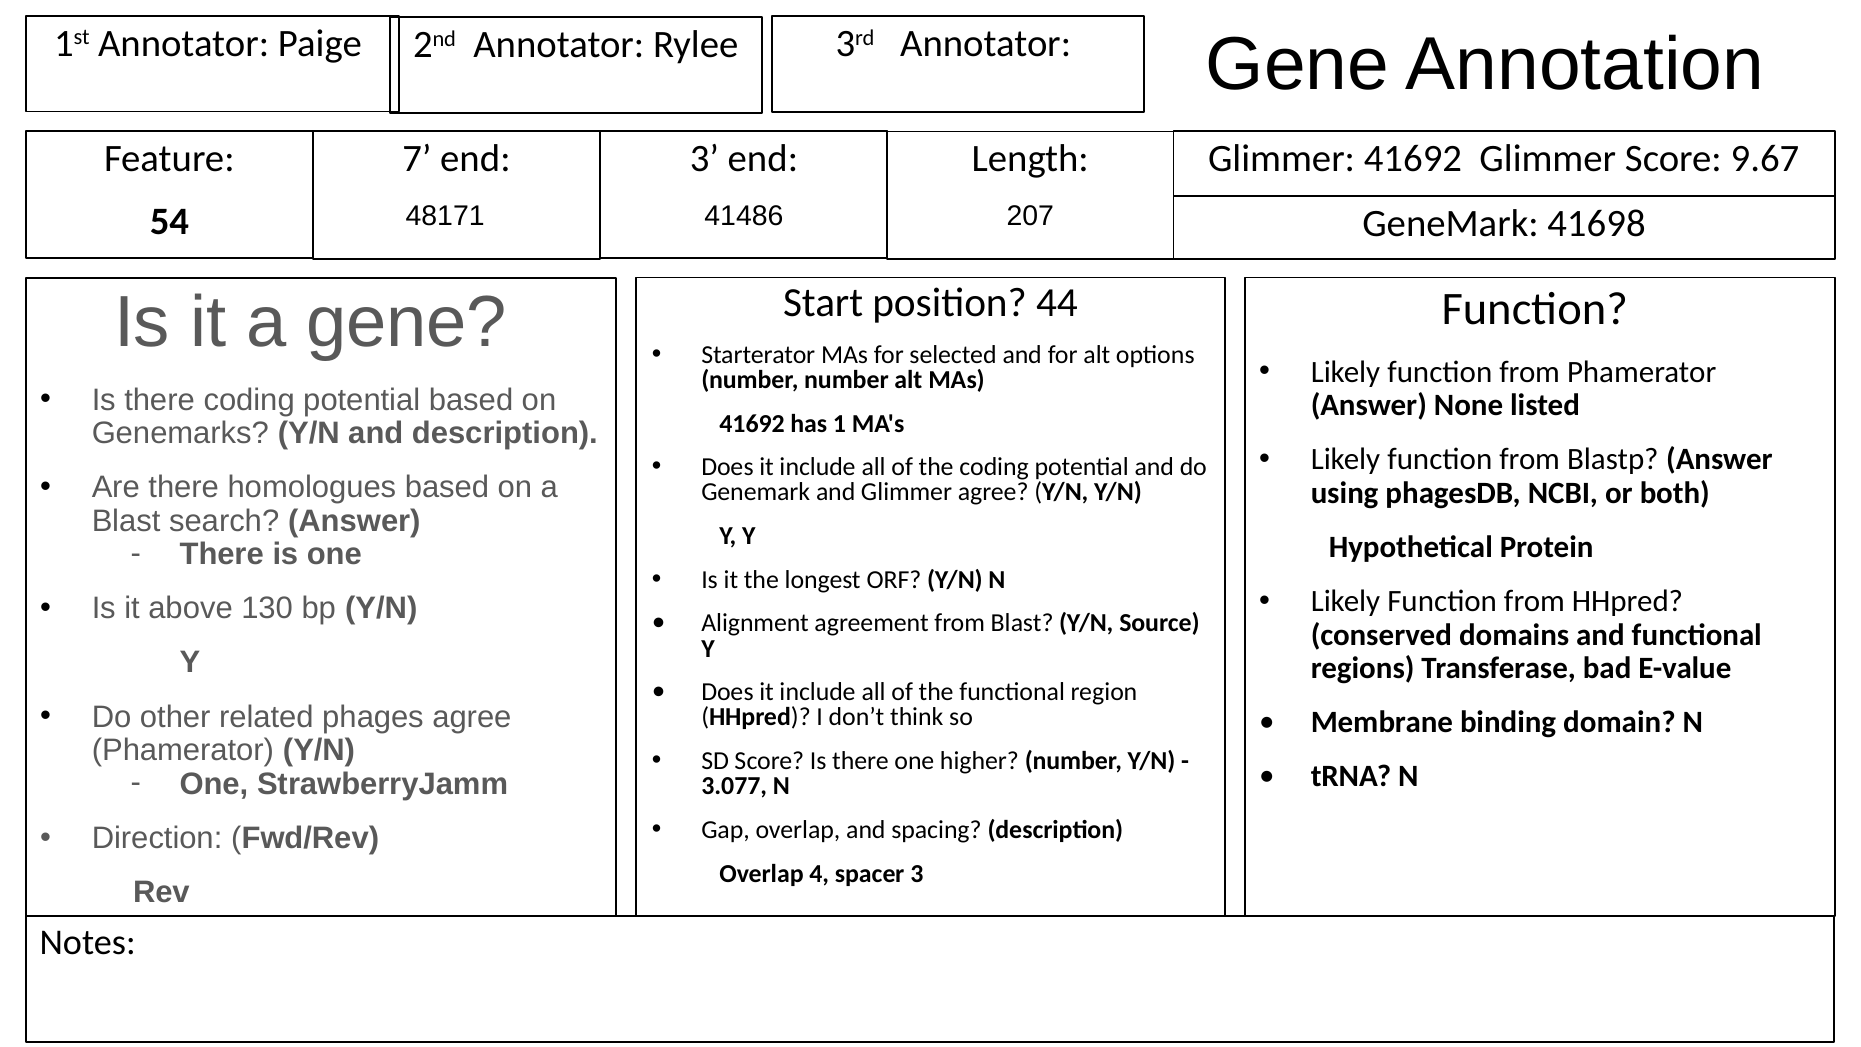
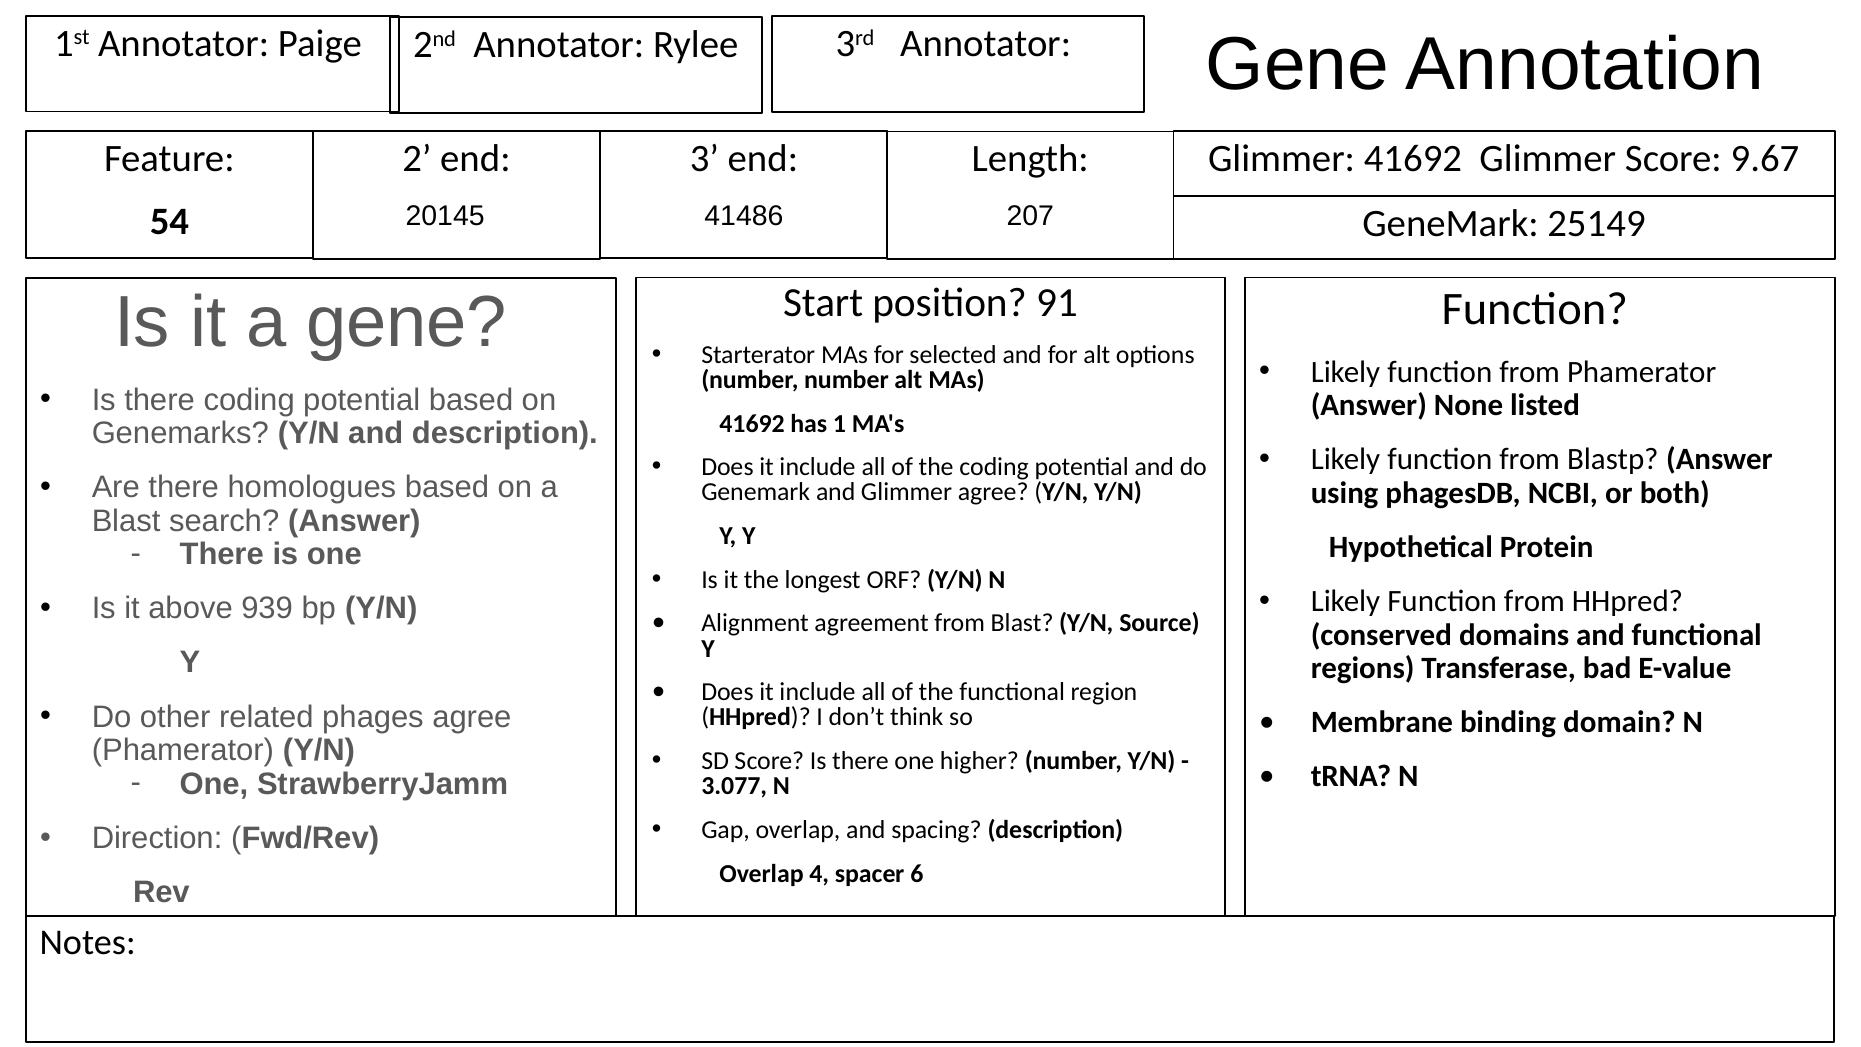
7: 7 -> 2 (417, 159)
48171: 48171 -> 20145 (445, 216)
41698: 41698 -> 25149 (1596, 224)
44: 44 -> 91 (1057, 303)
130: 130 -> 939 (267, 609)
spacer 3: 3 -> 6 (917, 873)
